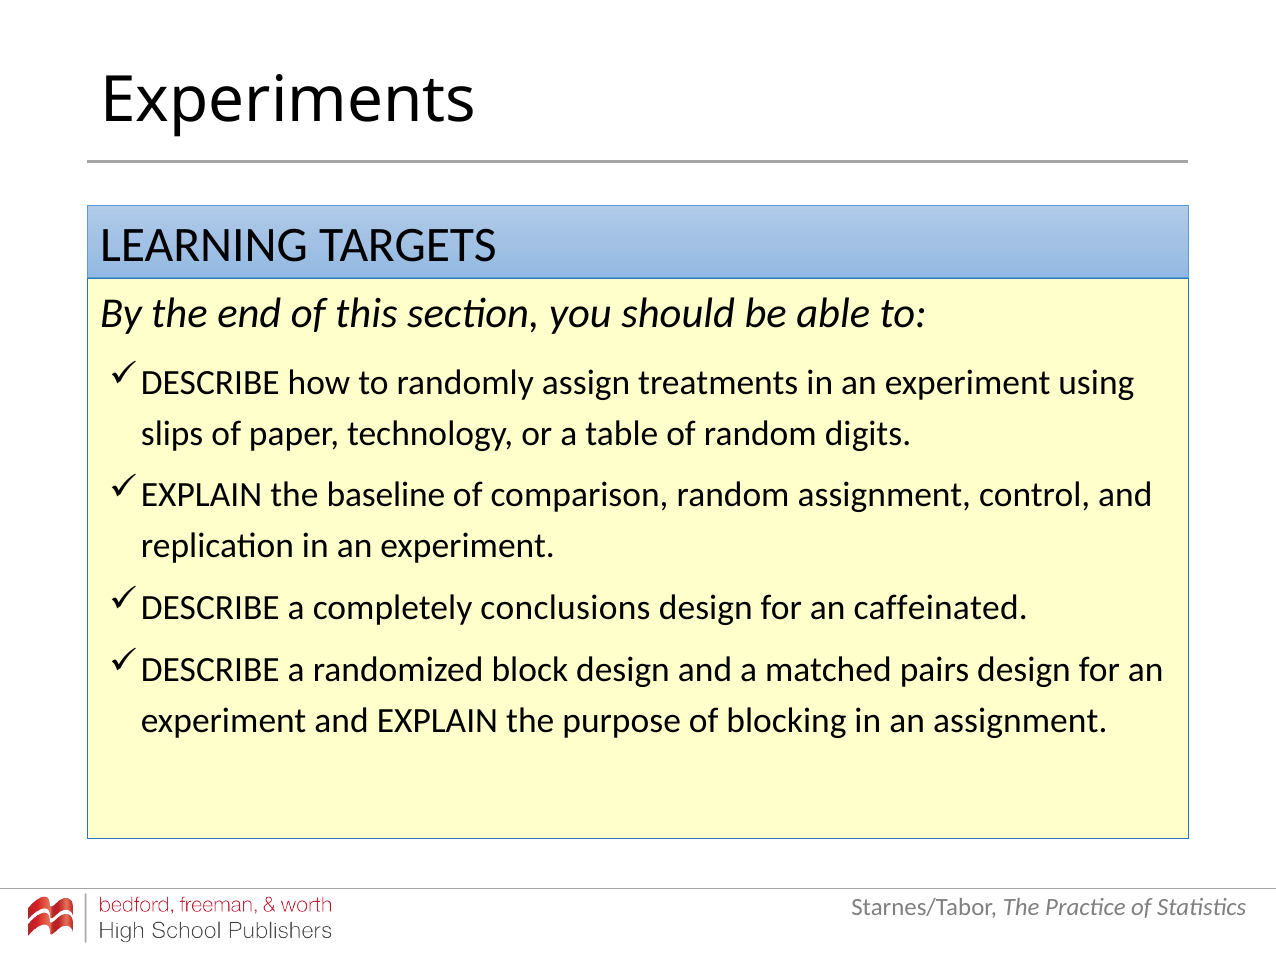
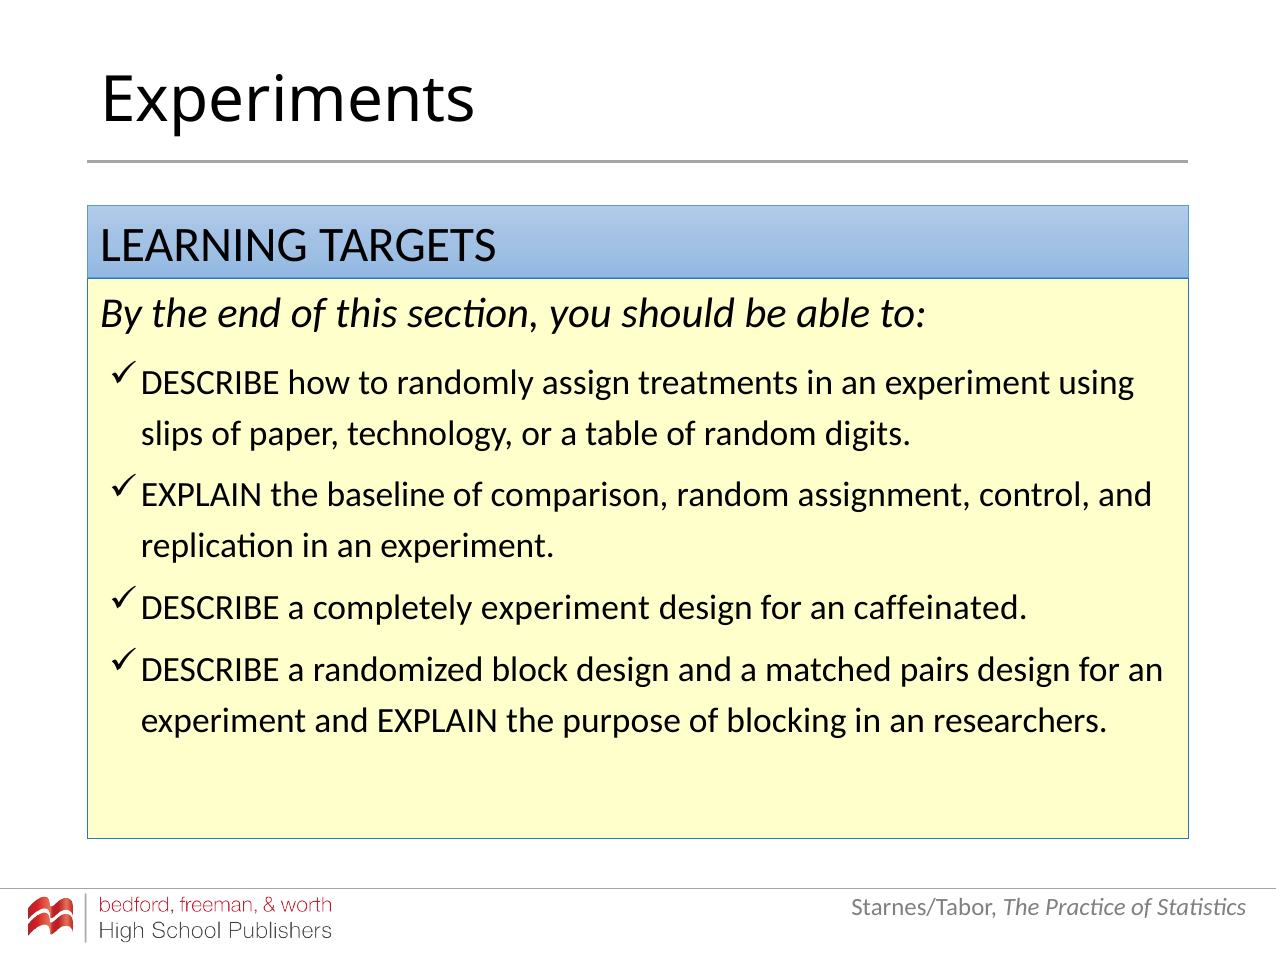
completely conclusions: conclusions -> experiment (565, 608)
an assignment: assignment -> researchers (1020, 721)
